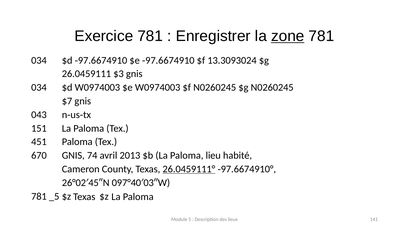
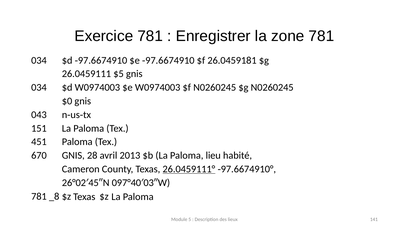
zone underline: present -> none (288, 36)
13.3093024: 13.3093024 -> 26.0459181 (232, 60)
$3: $3 -> $5 (119, 74)
$7: $7 -> $0 (67, 101)
74: 74 -> 28 (92, 156)
_5: _5 -> _8 (54, 196)
